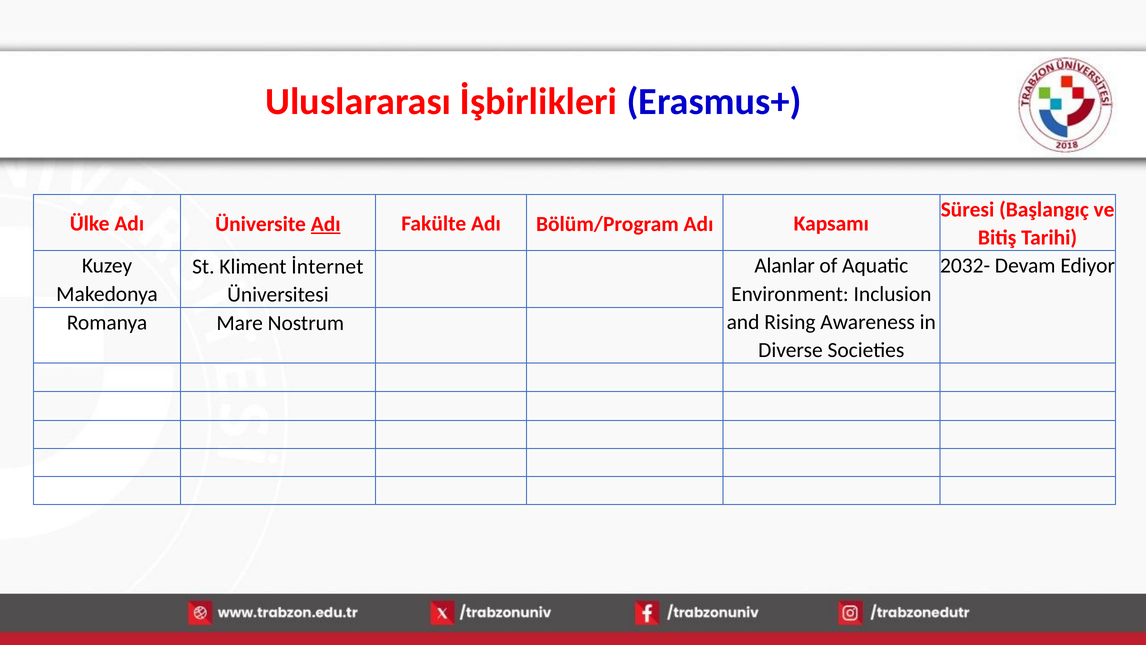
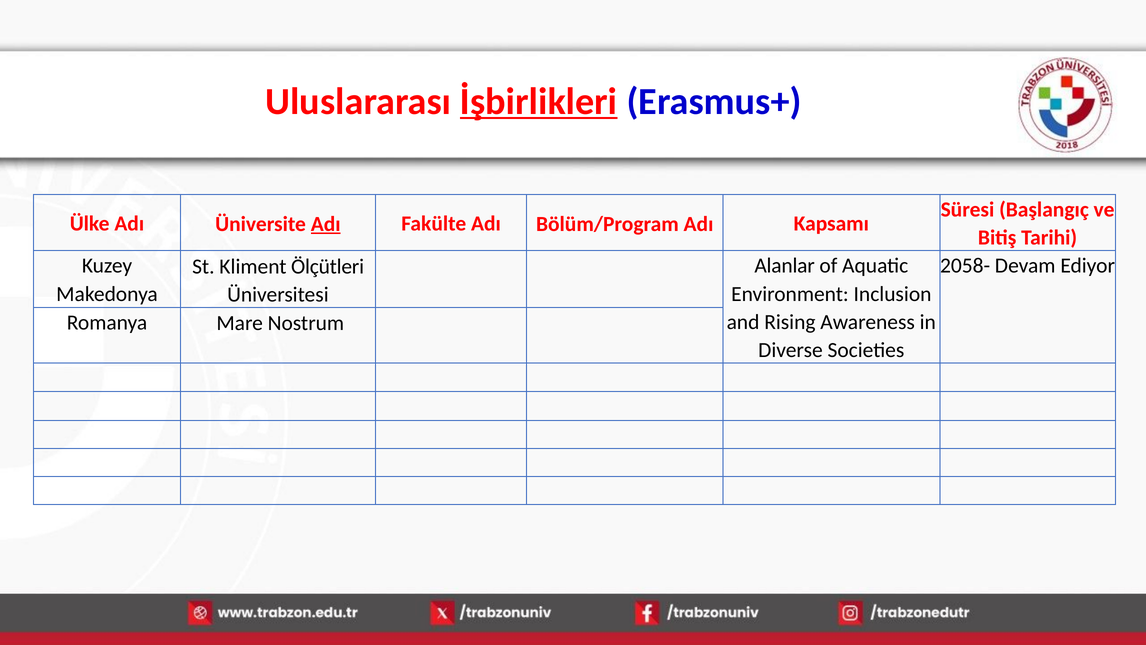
İşbirlikleri underline: none -> present (539, 102)
2032-: 2032- -> 2058- (965, 266)
İnternet: İnternet -> Ölçütleri (328, 266)
